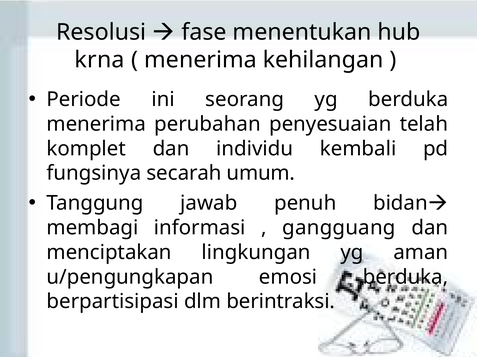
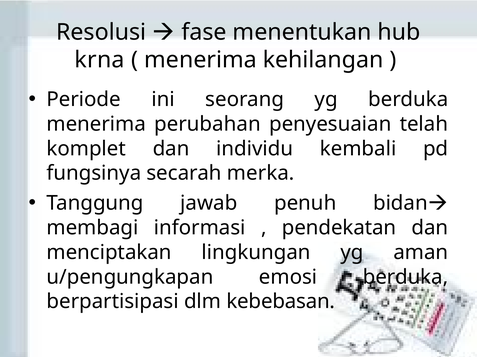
umum: umum -> merka (261, 174)
gangguang: gangguang -> pendekatan (339, 228)
berintraksi: berintraksi -> kebebasan (281, 302)
